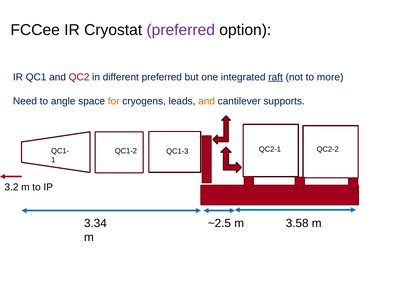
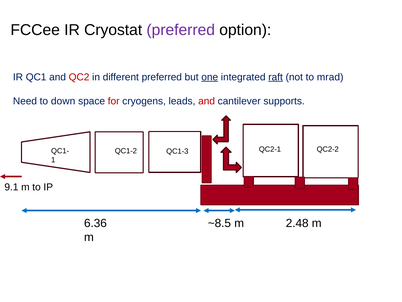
one underline: none -> present (210, 77)
more: more -> mrad (330, 77)
angle: angle -> down (63, 101)
for colour: orange -> red (114, 101)
and colour: orange -> red (207, 101)
3.2: 3.2 -> 9.1 (11, 187)
3.34: 3.34 -> 6.36 (95, 223)
~2.5: ~2.5 -> ~8.5 (219, 223)
3.58: 3.58 -> 2.48 (297, 223)
